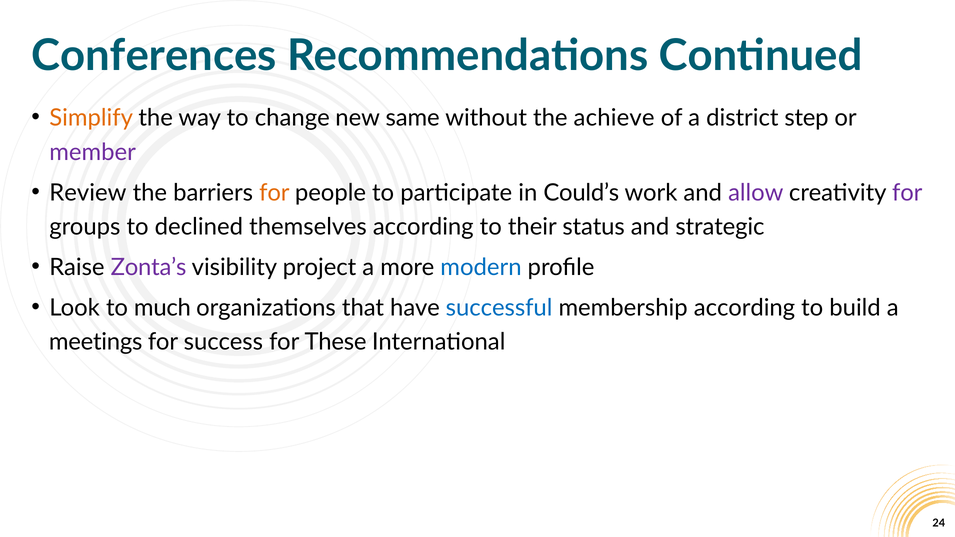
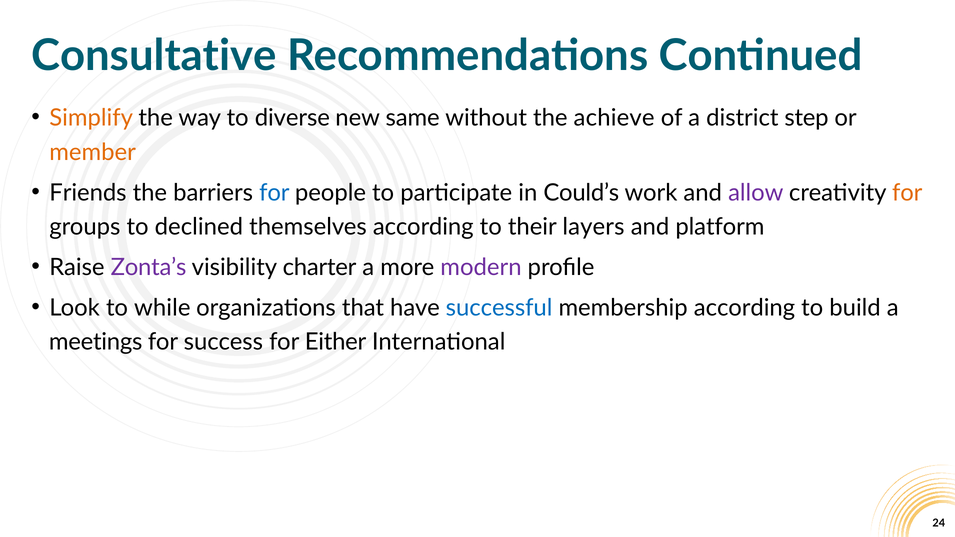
Conferences: Conferences -> Consultative (154, 56)
change: change -> diverse (292, 118)
member colour: purple -> orange (93, 152)
Review: Review -> Friends (88, 193)
for colour: orange -> blue (274, 193)
for colour: purple -> orange (907, 193)
status: status -> layers (593, 227)
strategic: strategic -> platform (720, 227)
project: project -> charter (320, 267)
modern colour: blue -> purple (481, 267)
much: much -> while (162, 308)
These: These -> Either (336, 342)
